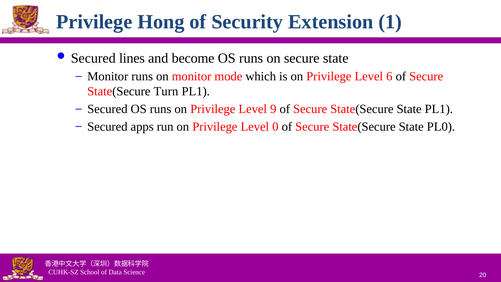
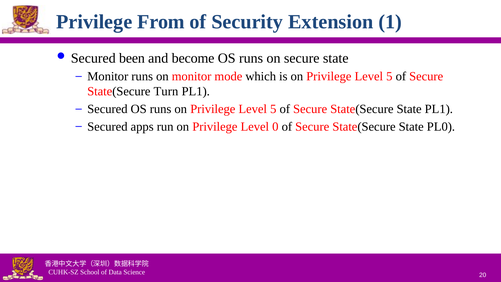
Hong: Hong -> From (161, 22)
lines: lines -> been (132, 58)
6: 6 -> 5 (389, 76)
9: 9 -> 5 (273, 109)
